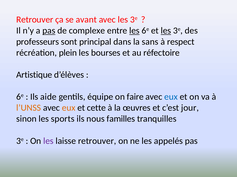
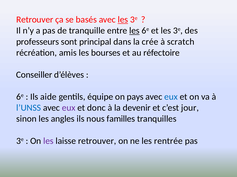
avant: avant -> basés (86, 20)
les underline: none -> present (123, 20)
pas underline: present -> none (49, 31)
complexe: complexe -> tranquille (87, 31)
les underline: present -> none (166, 31)
sans: sans -> crée (150, 42)
respect: respect -> scratch (181, 42)
plein: plein -> amis (68, 53)
Artistique: Artistique -> Conseiller (34, 75)
faire: faire -> pays (135, 97)
l’UNSS colour: orange -> blue (29, 108)
eux colour: orange -> purple (69, 108)
cette: cette -> donc (96, 108)
œuvres: œuvres -> devenir (137, 108)
sports: sports -> angles (63, 119)
appelés: appelés -> rentrée (168, 141)
